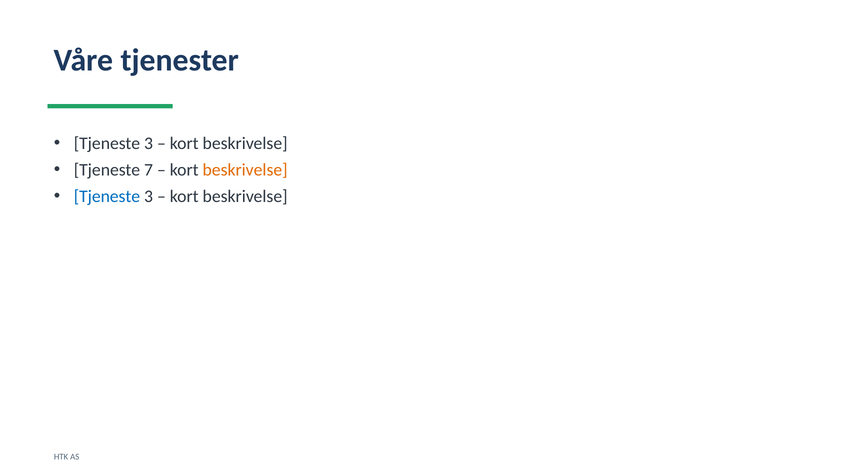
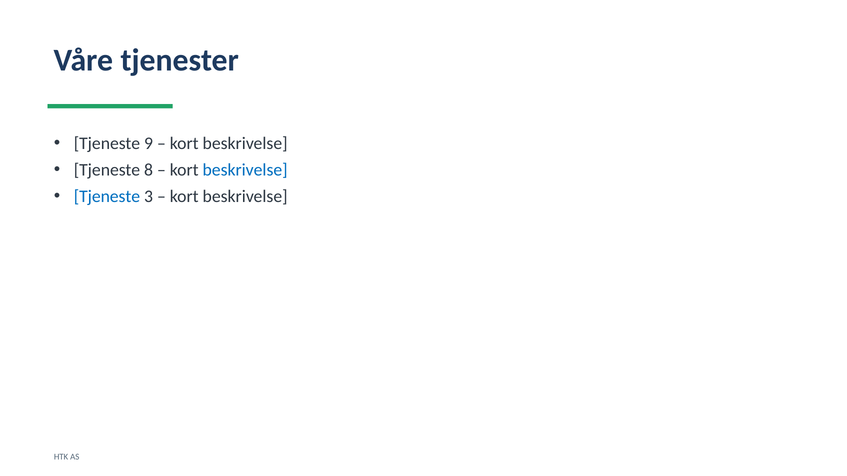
3: 3 -> 9 (148, 143)
7: 7 -> 8 (148, 170)
beskrivelse colour: orange -> blue (245, 170)
